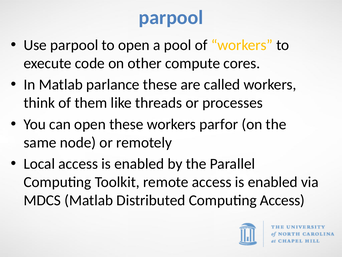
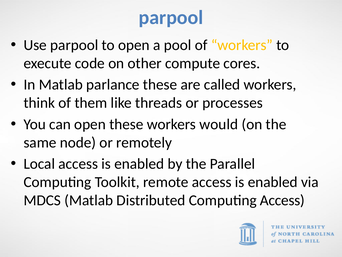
parfor: parfor -> would (219, 124)
